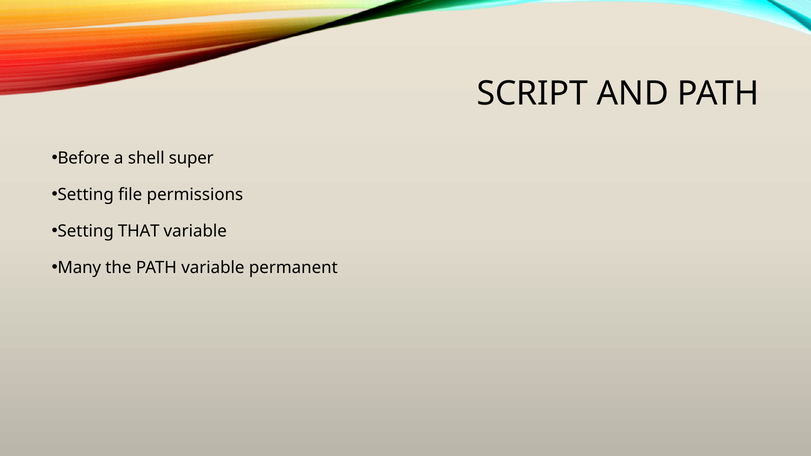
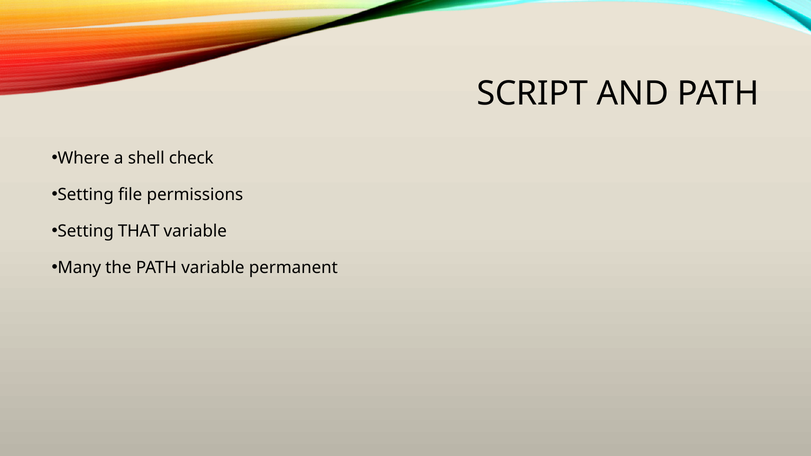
Before: Before -> Where (84, 158)
super: super -> check (191, 158)
